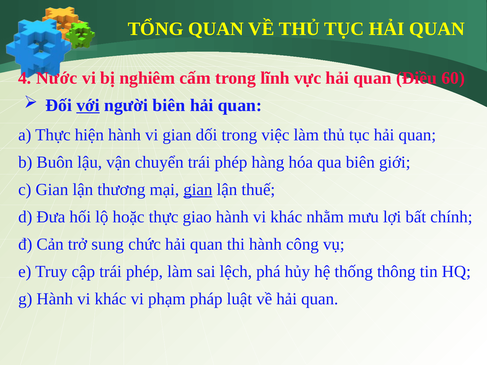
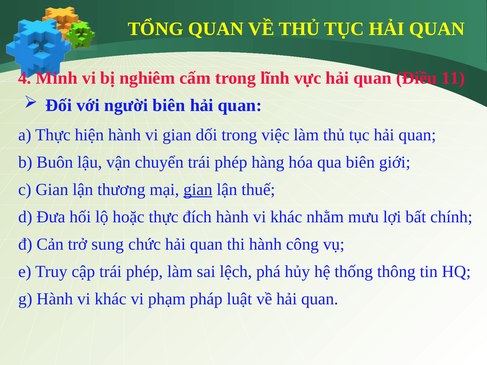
Nước: Nước -> Minh (57, 78)
60: 60 -> 11 (453, 78)
với underline: present -> none (88, 105)
giao: giao -> đích (197, 217)
